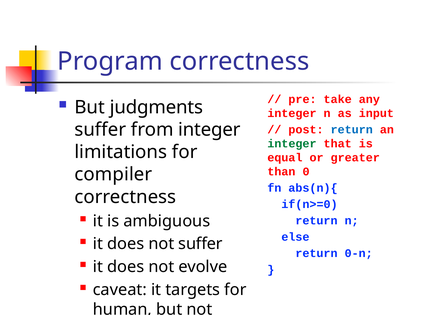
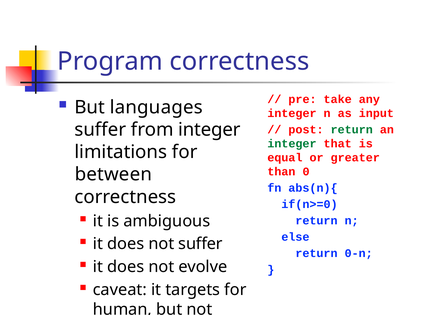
judgments: judgments -> languages (156, 108)
return colour: blue -> green (352, 130)
compiler: compiler -> between (113, 175)
